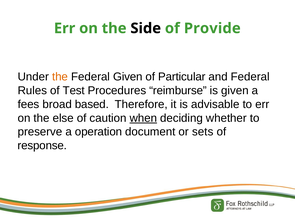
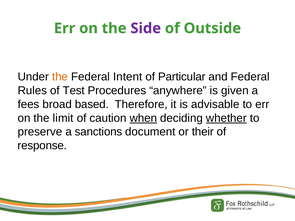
Side colour: black -> purple (146, 28)
Provide: Provide -> Outside (212, 28)
Federal Given: Given -> Intent (128, 77)
reimburse: reimburse -> anywhere (178, 91)
else: else -> limit (63, 118)
whether underline: none -> present (226, 118)
operation: operation -> sanctions (99, 132)
sets: sets -> their (203, 132)
